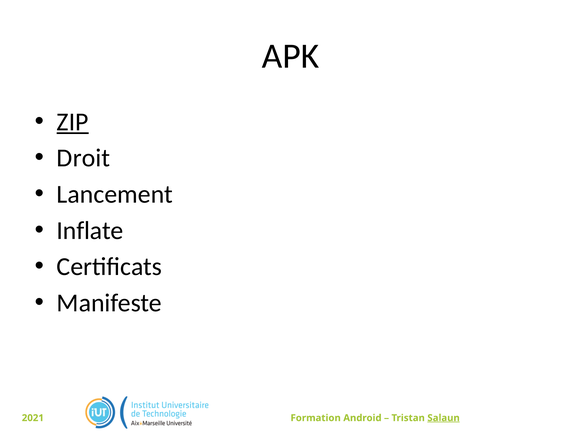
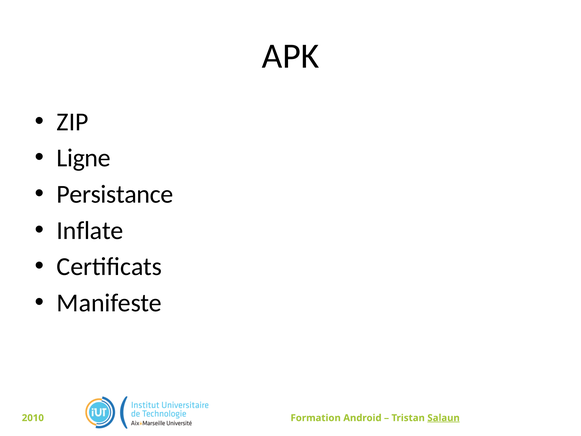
ZIP underline: present -> none (73, 122)
Droit: Droit -> Ligne (84, 158)
Lancement: Lancement -> Persistance (115, 194)
2021: 2021 -> 2010 (33, 418)
